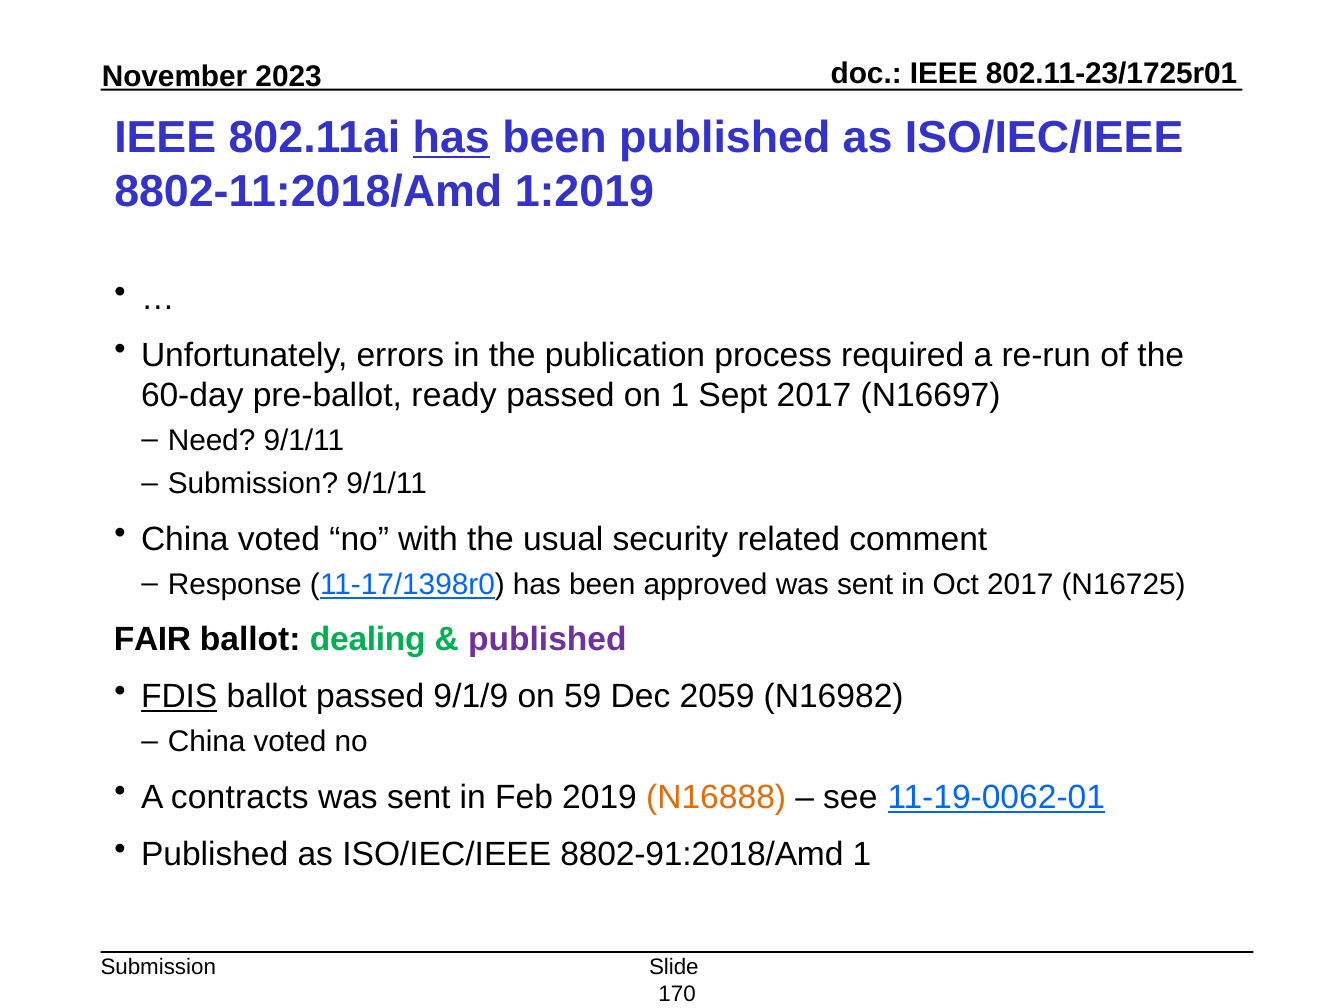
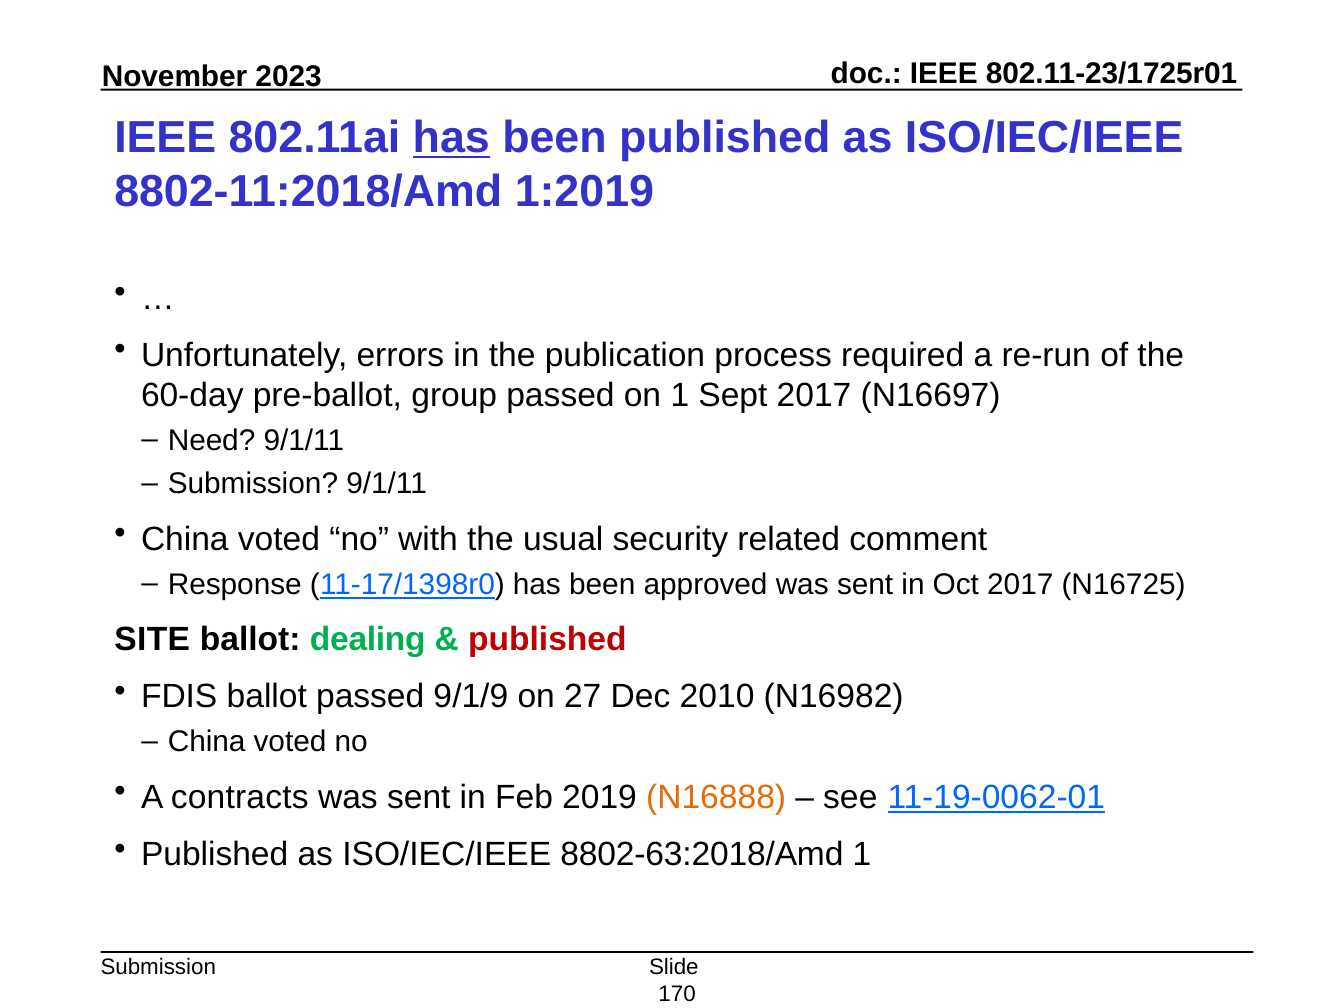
ready: ready -> group (454, 395)
FAIR: FAIR -> SITE (152, 639)
published colour: purple -> red (547, 639)
FDIS underline: present -> none (179, 696)
59: 59 -> 27 (583, 696)
2059: 2059 -> 2010 (717, 696)
8802-91:2018/Amd: 8802-91:2018/Amd -> 8802-63:2018/Amd (702, 854)
